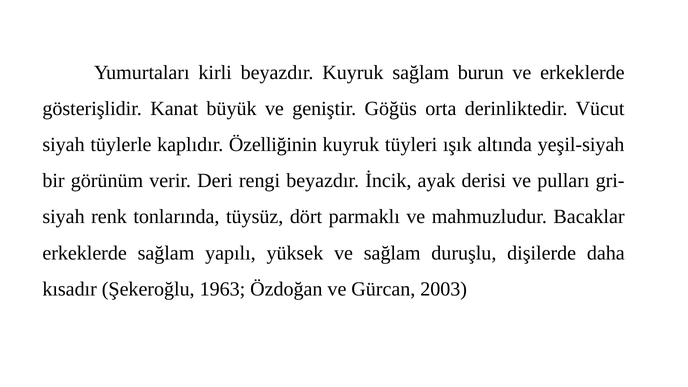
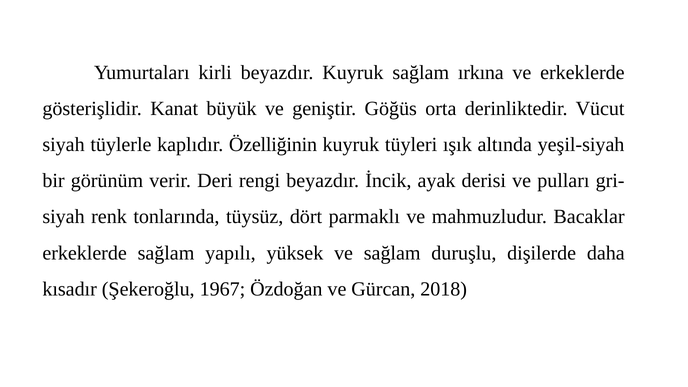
burun: burun -> ırkına (481, 73)
1963: 1963 -> 1967 (222, 289)
2003: 2003 -> 2018 (444, 289)
